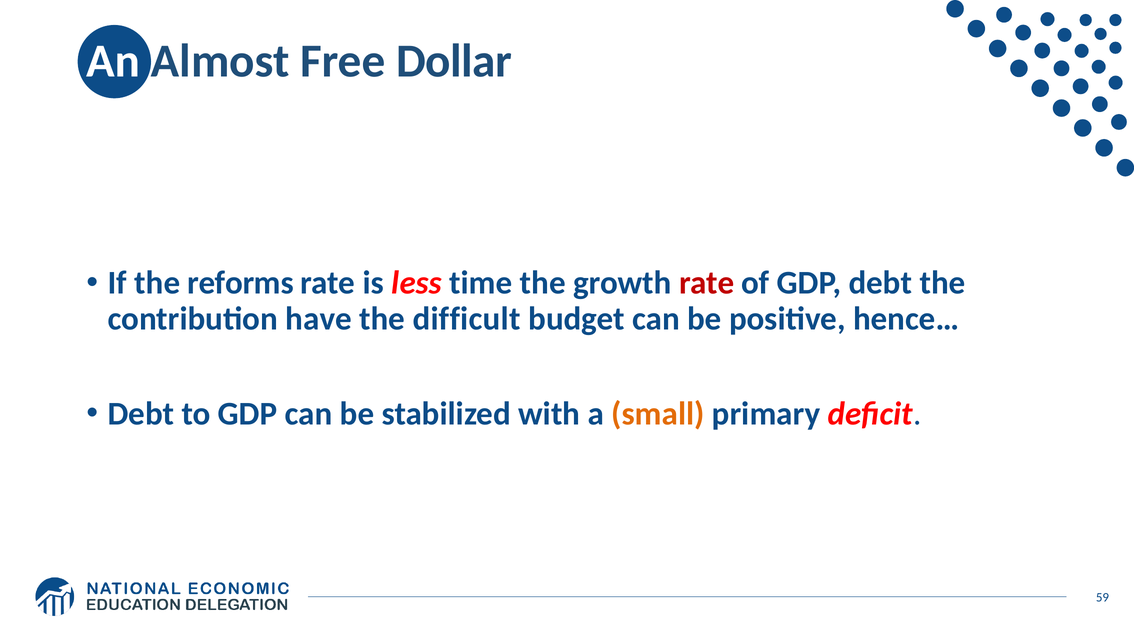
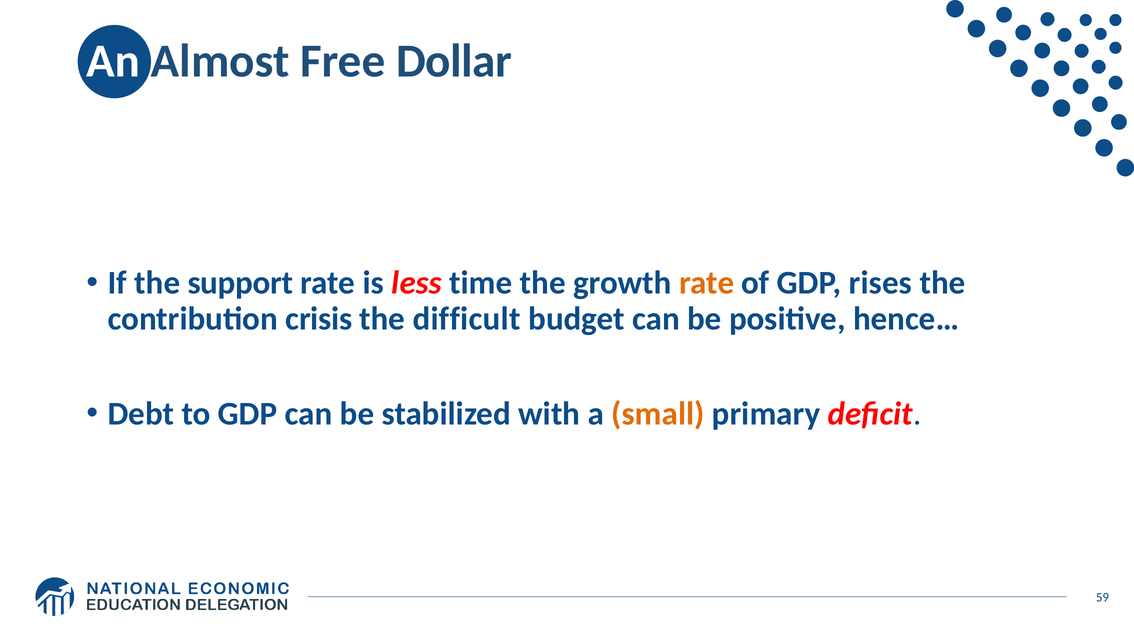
reforms: reforms -> support (240, 283)
rate colour: red -> orange (707, 283)
GDP debt: debt -> rises (880, 283)
have: have -> crisis (319, 319)
